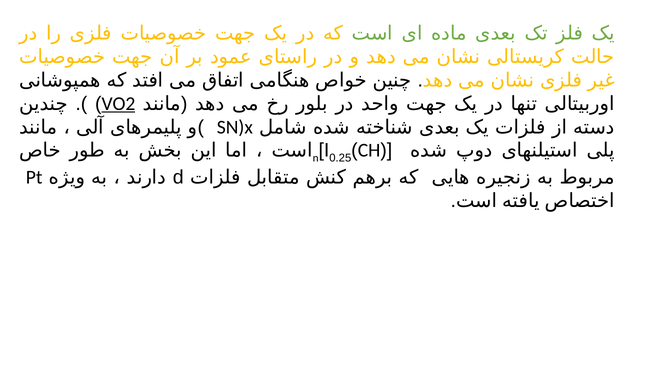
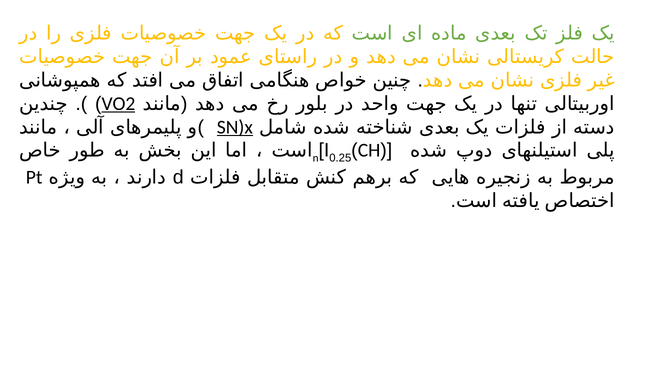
SN)x underline: none -> present (235, 127)
